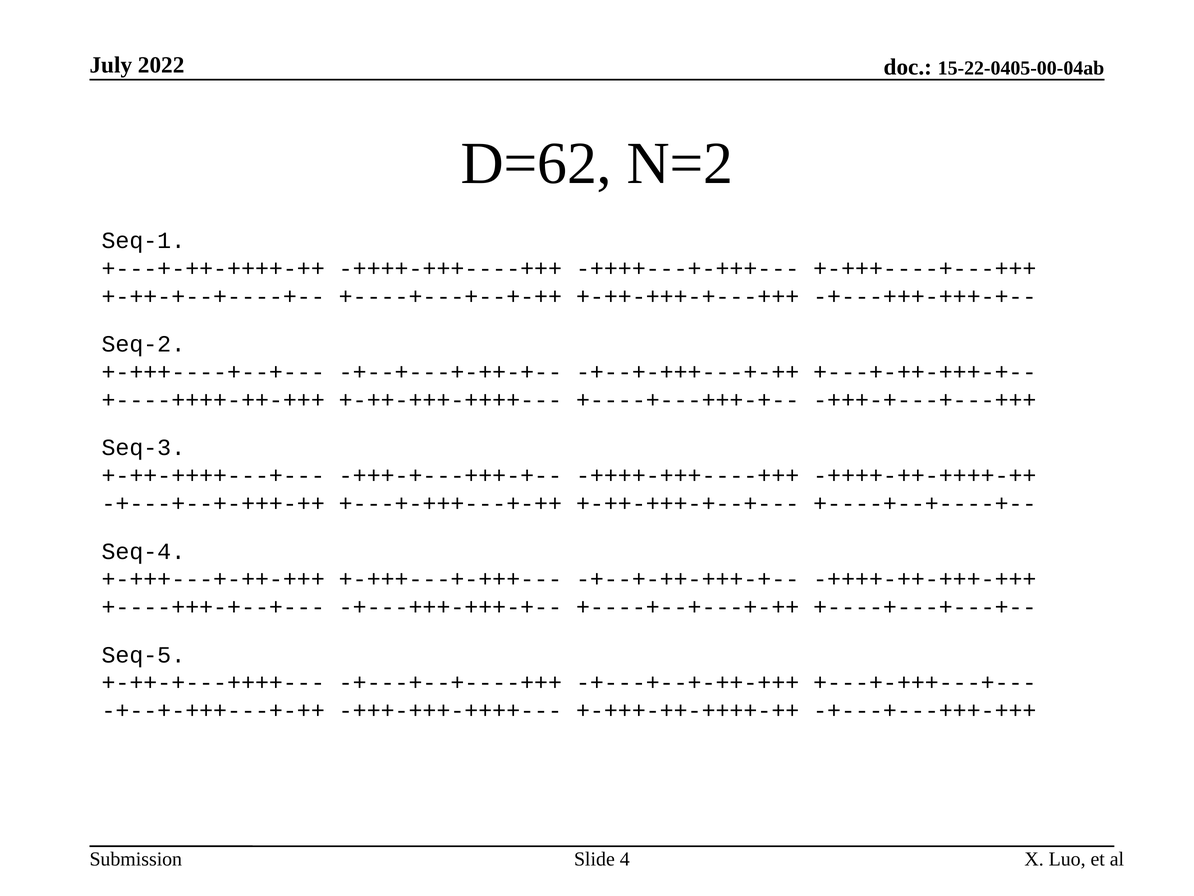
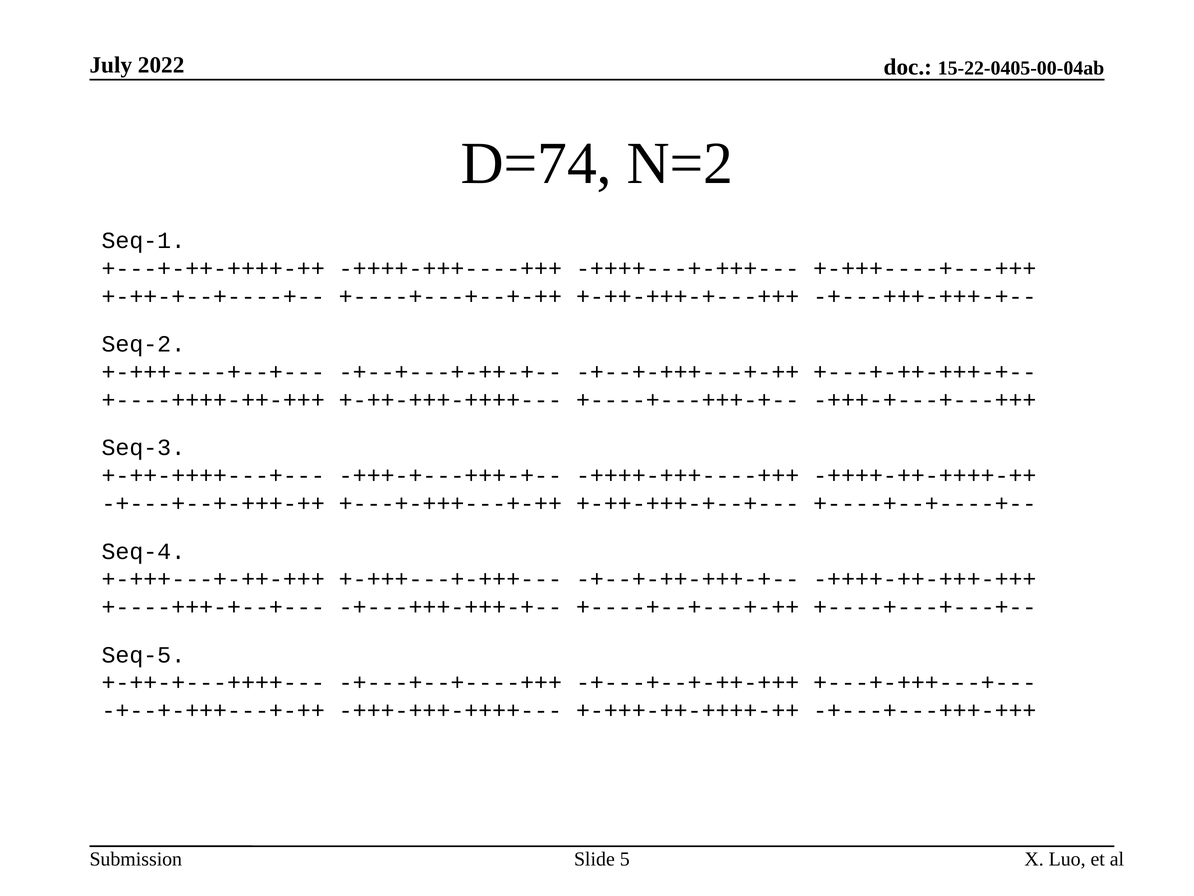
D=62: D=62 -> D=74 (536, 163)
4: 4 -> 5 (625, 859)
